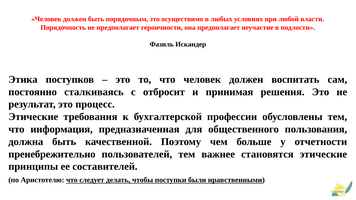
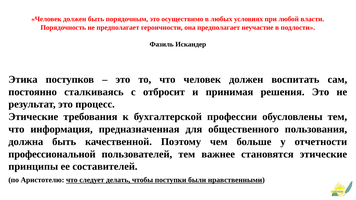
пренебрежительно: пренебрежительно -> профессиональной (52, 154)
